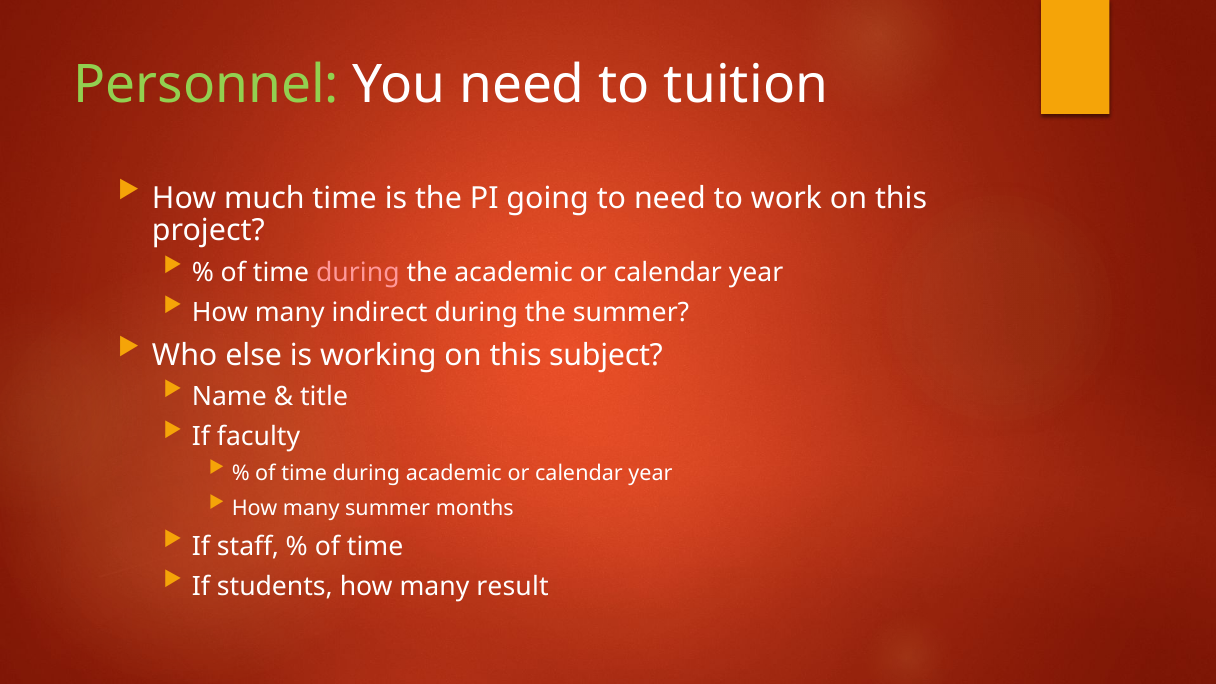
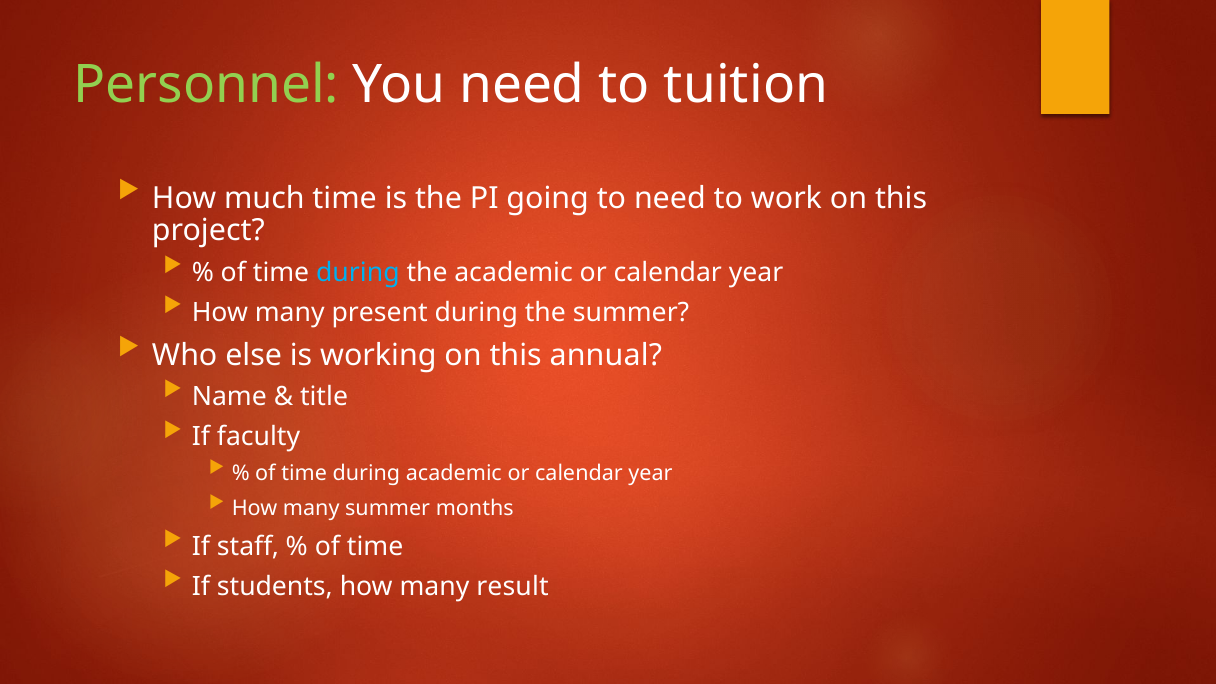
during colour: pink -> light blue (358, 273)
indirect: indirect -> present (380, 313)
subject: subject -> annual (606, 355)
